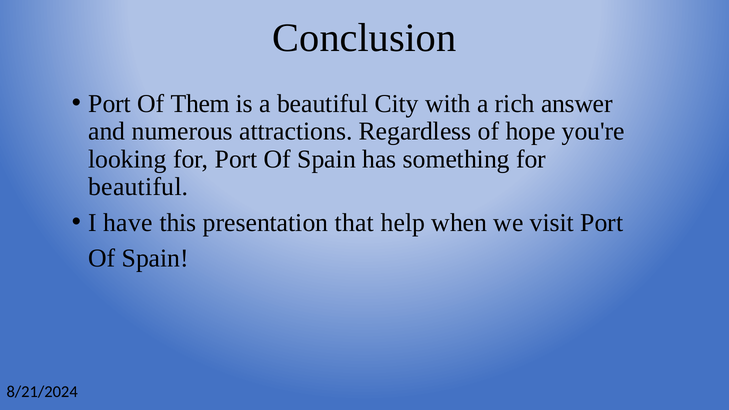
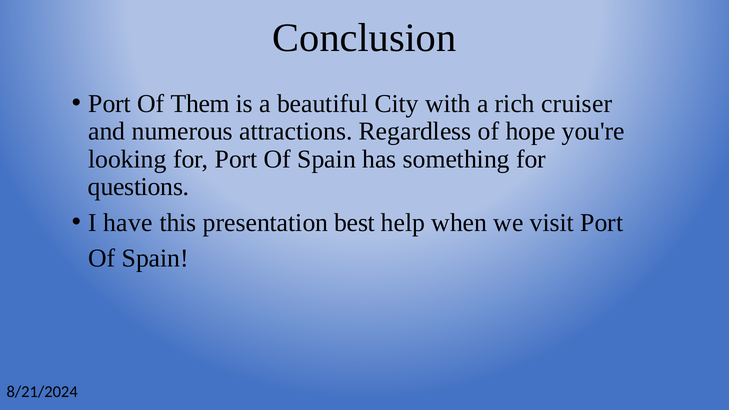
answer: answer -> cruiser (577, 104)
beautiful: beautiful -> questions (139, 187)
that: that -> best (355, 223)
